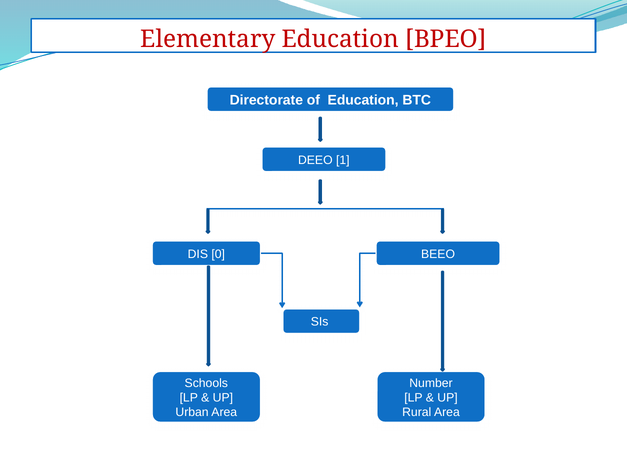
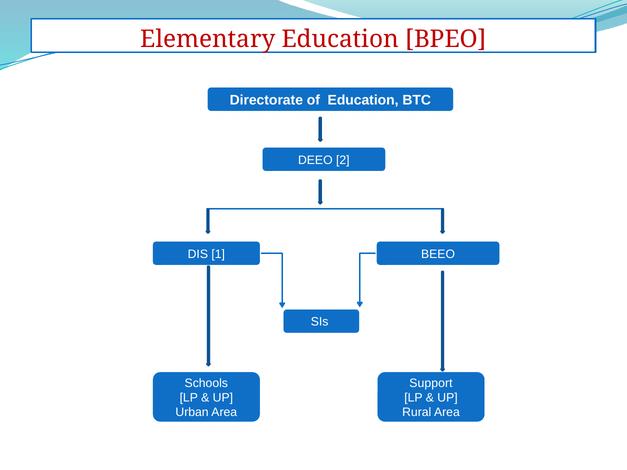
1: 1 -> 2 (343, 160)
0: 0 -> 1 (218, 254)
Number: Number -> Support (431, 383)
